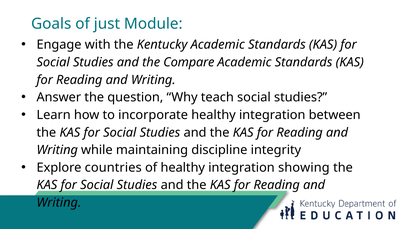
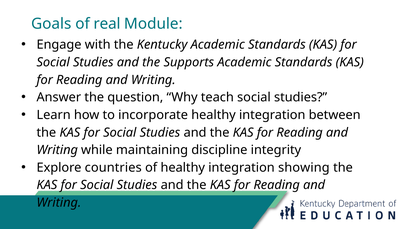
just: just -> real (107, 24)
Compare: Compare -> Supports (189, 62)
